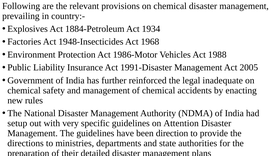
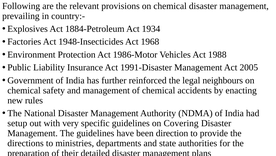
inadequate: inadequate -> neighbours (223, 80)
Attention: Attention -> Covering (181, 123)
